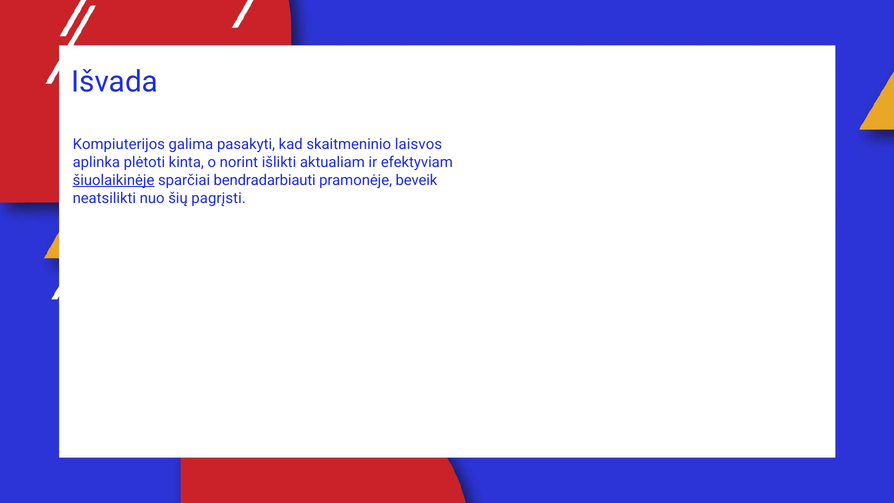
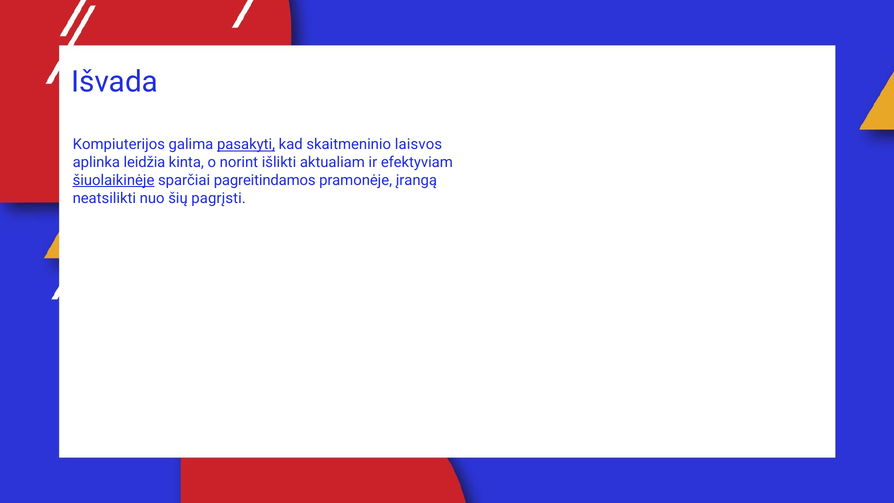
pasakyti underline: none -> present (246, 144)
plėtoti: plėtoti -> leidžia (144, 162)
bendradarbiauti: bendradarbiauti -> pagreitindamos (265, 180)
beveik: beveik -> įrangą (416, 180)
